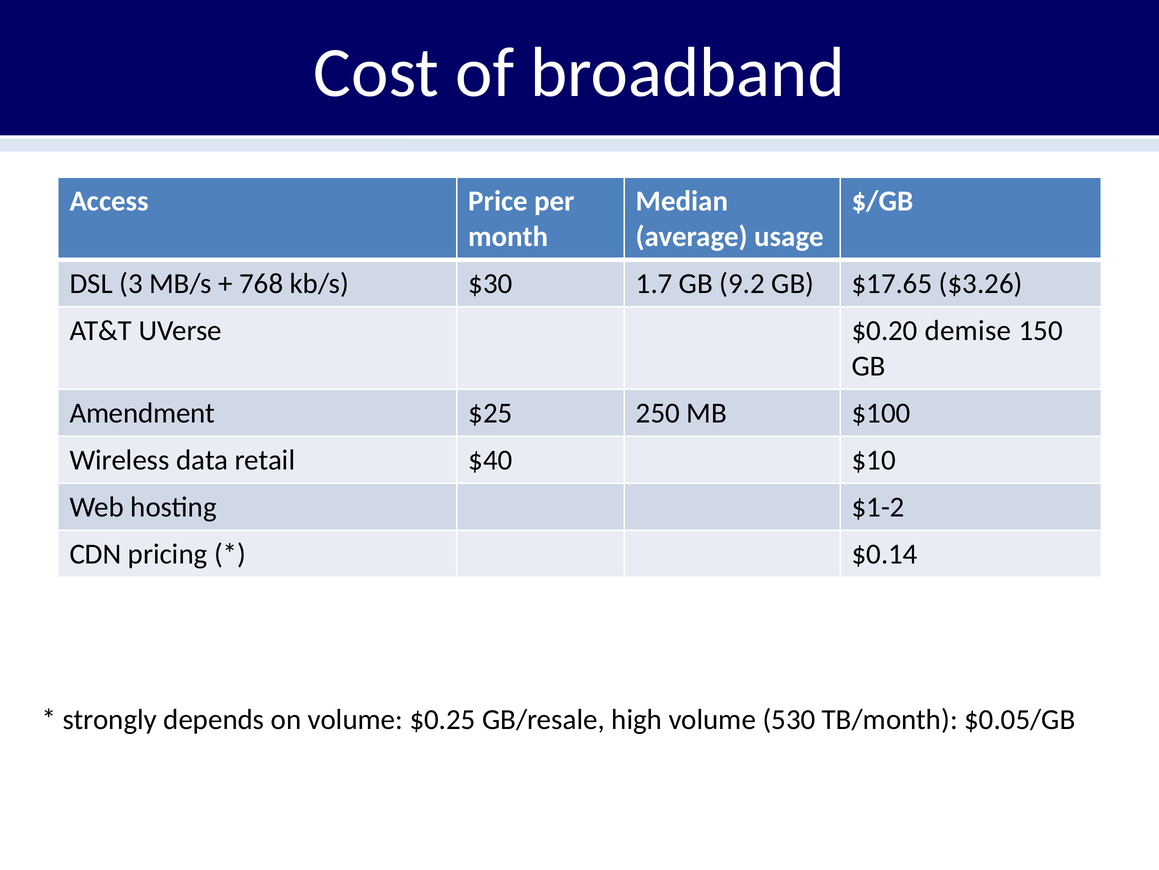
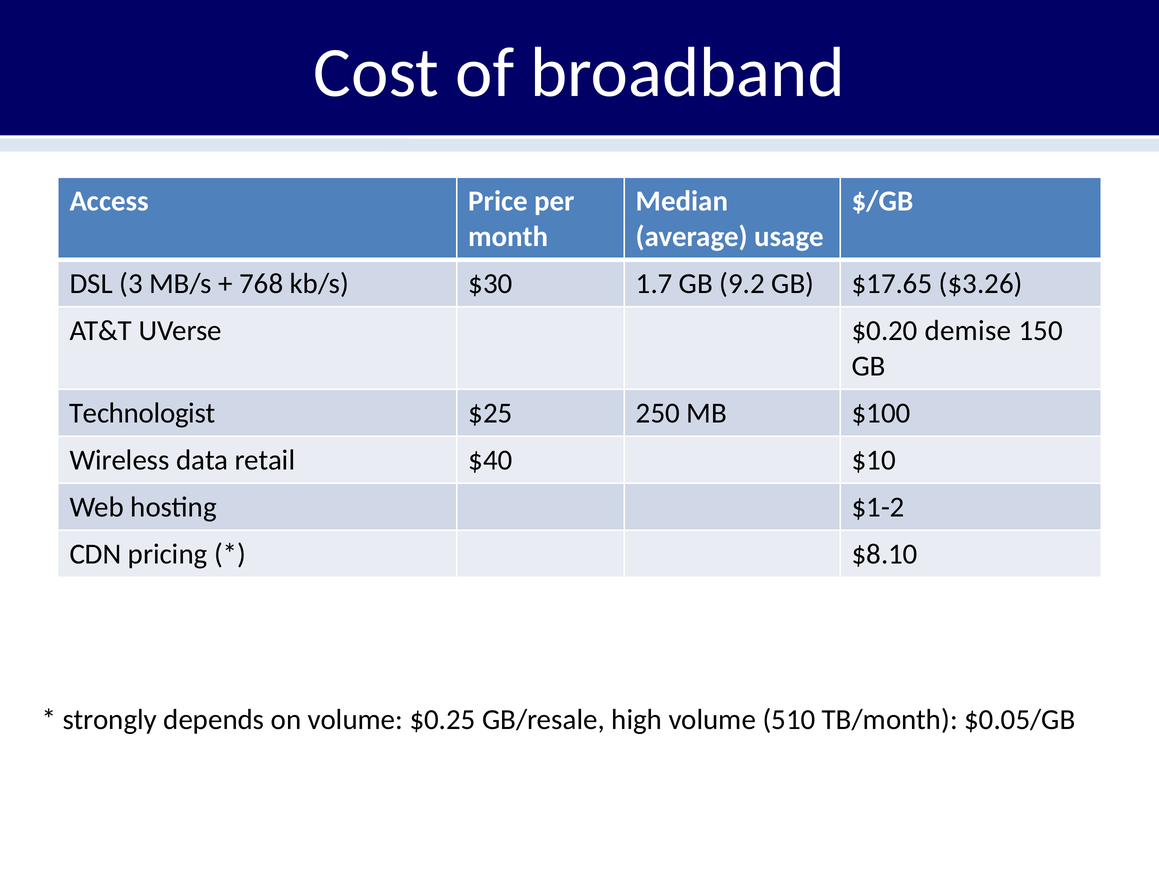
Amendment: Amendment -> Technologist (142, 413)
$0.14: $0.14 -> $8.10 (885, 554)
530: 530 -> 510 (789, 719)
